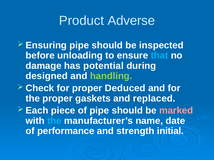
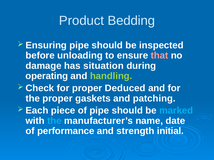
Adverse: Adverse -> Bedding (131, 21)
that colour: light blue -> pink (159, 56)
potential: potential -> situation (103, 66)
designed: designed -> operating (47, 76)
replaced: replaced -> patching (154, 99)
marked colour: pink -> light blue (176, 111)
